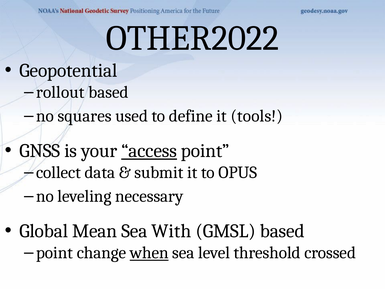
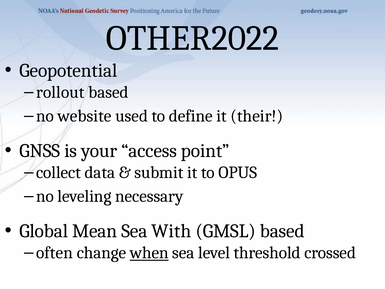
squares: squares -> website (85, 116)
tools: tools -> their (257, 116)
access underline: present -> none (149, 151)
point: point -> often (54, 253)
